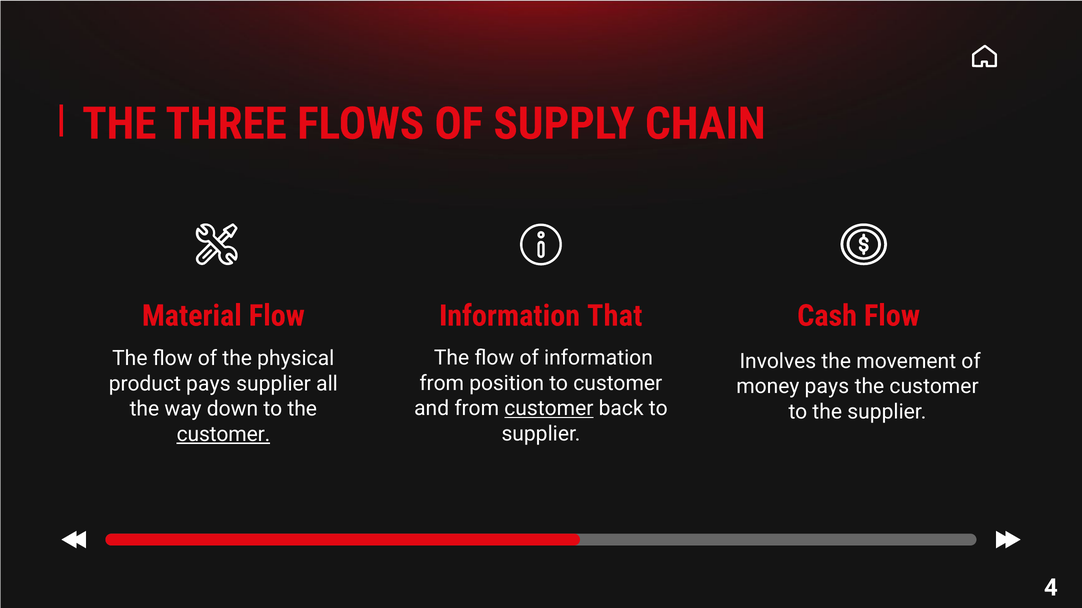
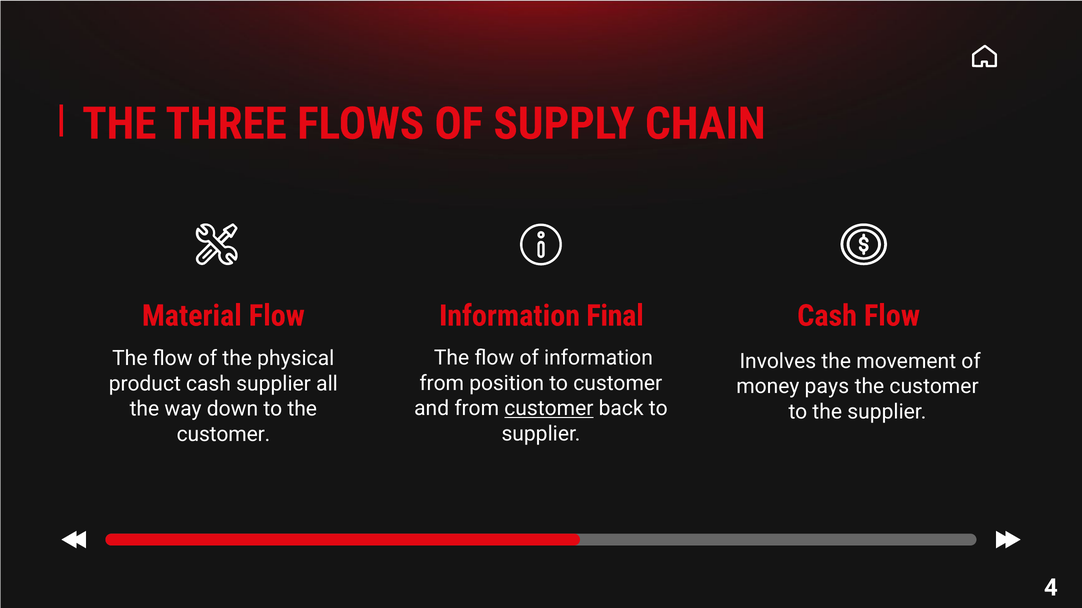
That: That -> Final (615, 316)
product pays: pays -> cash (208, 384)
customer underline: present -> none (223, 435)
